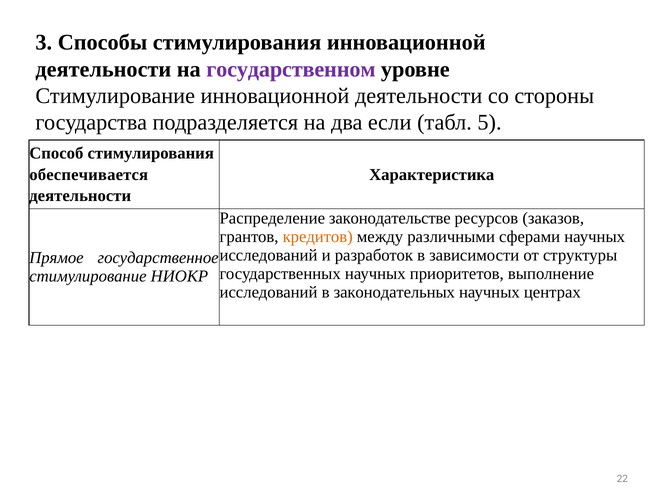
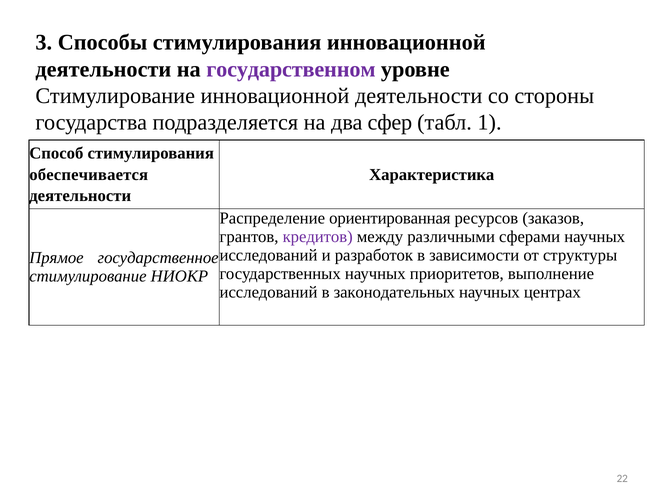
если: если -> сфер (390, 123)
5: 5 -> 1 (490, 123)
законодательстве: законодательстве -> ориентированная (390, 218)
кредитов colour: orange -> purple (318, 237)
